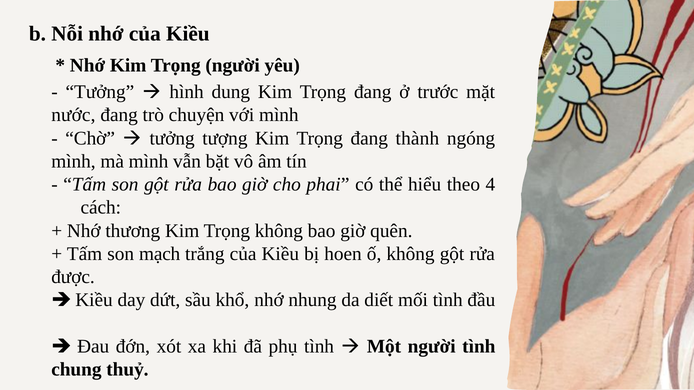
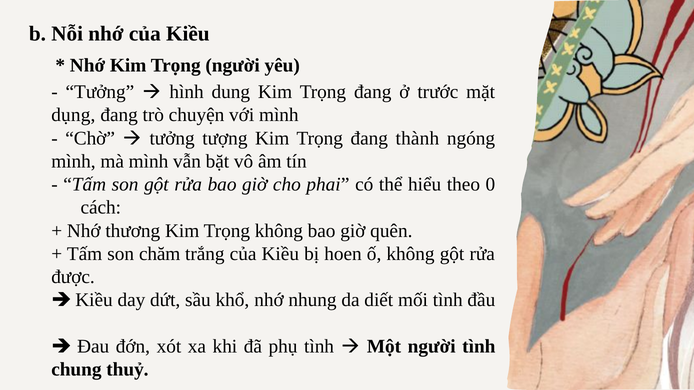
nước: nước -> dụng (73, 115)
4: 4 -> 0 (490, 185)
mạch: mạch -> chăm (160, 254)
